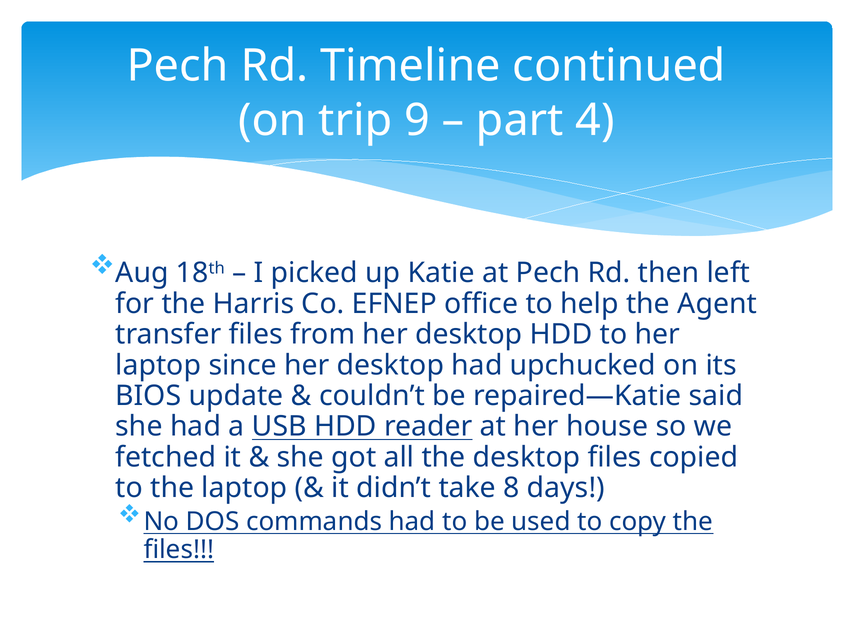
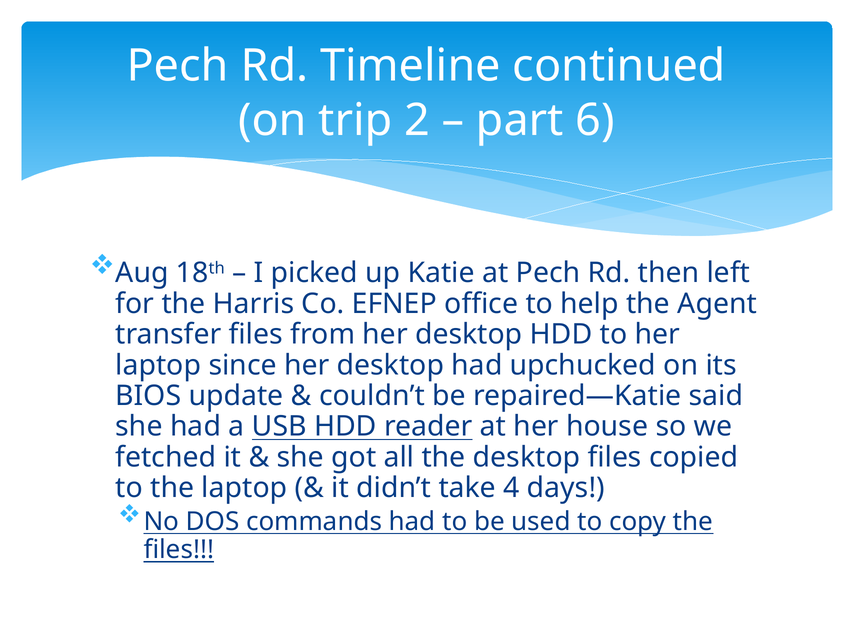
9: 9 -> 2 (417, 120)
4: 4 -> 6 (595, 120)
8: 8 -> 4 (512, 488)
